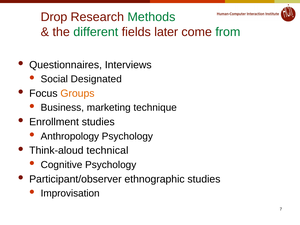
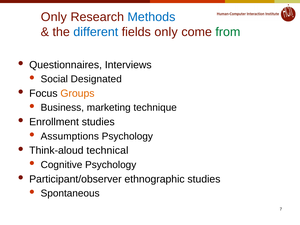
Drop: Drop -> Only (54, 17)
Methods colour: green -> blue (151, 17)
different colour: green -> blue (96, 32)
fields later: later -> only (166, 32)
Anthropology: Anthropology -> Assumptions (70, 136)
Improvisation: Improvisation -> Spontaneous (70, 193)
